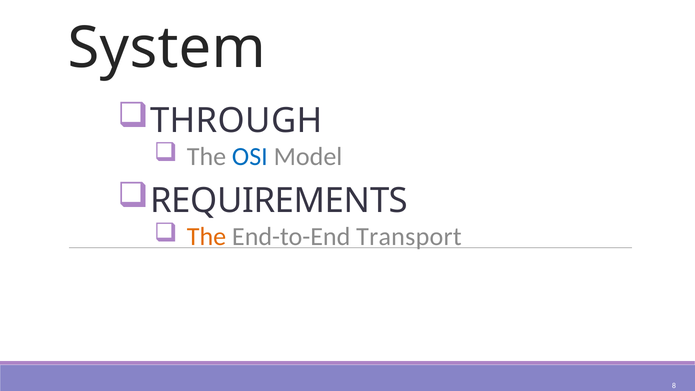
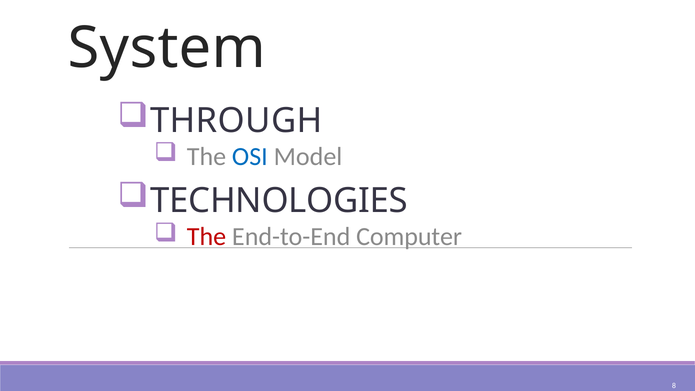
REQUIREMENTS: REQUIREMENTS -> TECHNOLOGIES (279, 201)
The colour: orange -> red (206, 237)
Transport: Transport -> Computer (409, 237)
